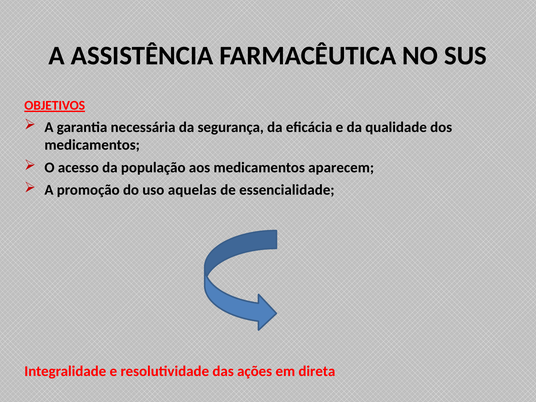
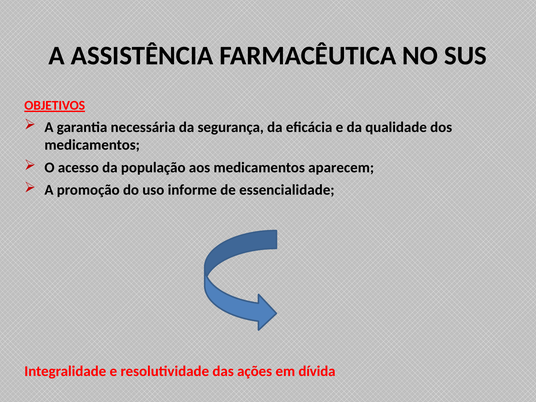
aquelas: aquelas -> informe (192, 190)
direta: direta -> dívida (317, 371)
